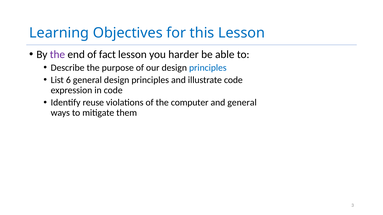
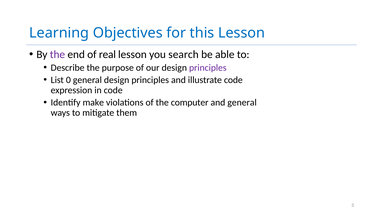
fact: fact -> real (107, 55)
harder: harder -> search (183, 55)
principles colour: blue -> purple (208, 68)
6: 6 -> 0 (68, 80)
reuse: reuse -> make (93, 103)
